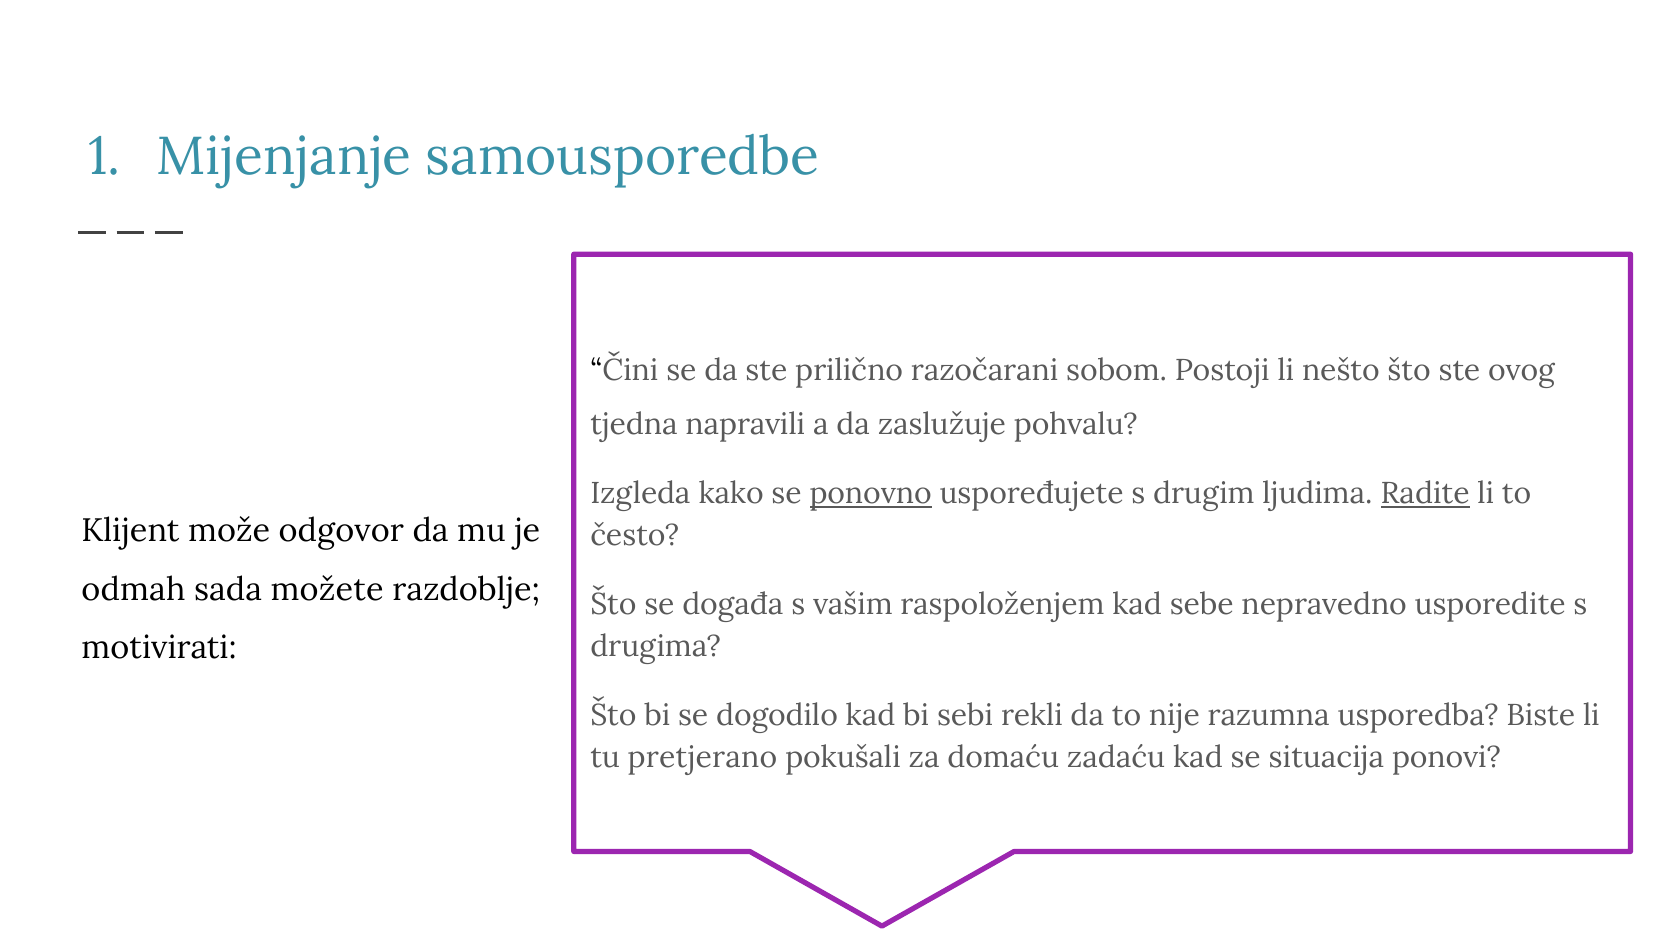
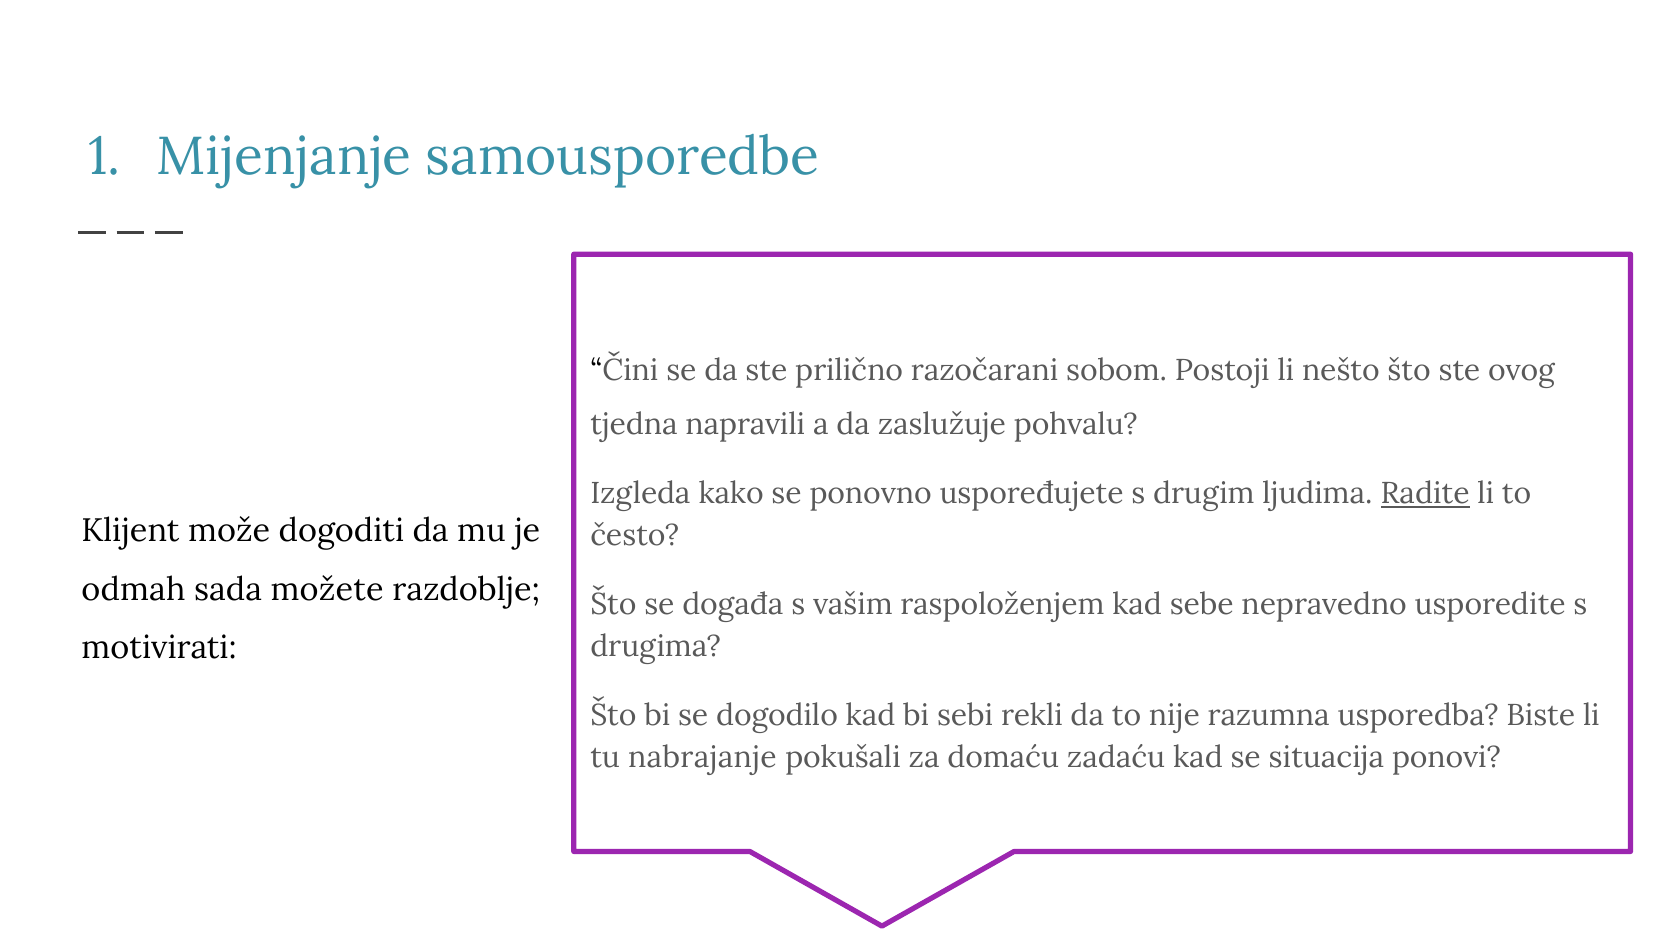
ponovno underline: present -> none (871, 494)
odgovor: odgovor -> dogoditi (341, 531)
pretjerano: pretjerano -> nabrajanje (702, 758)
